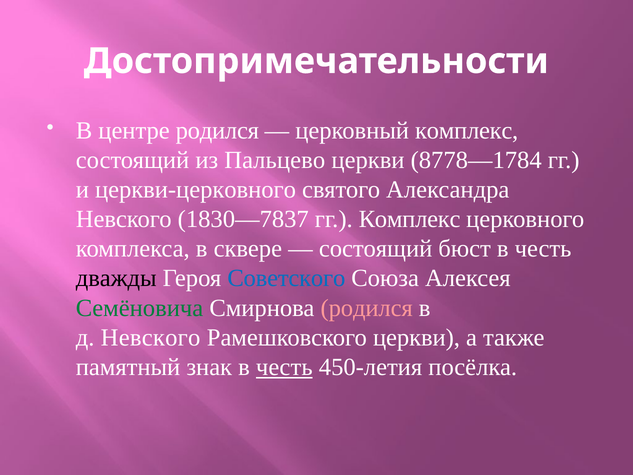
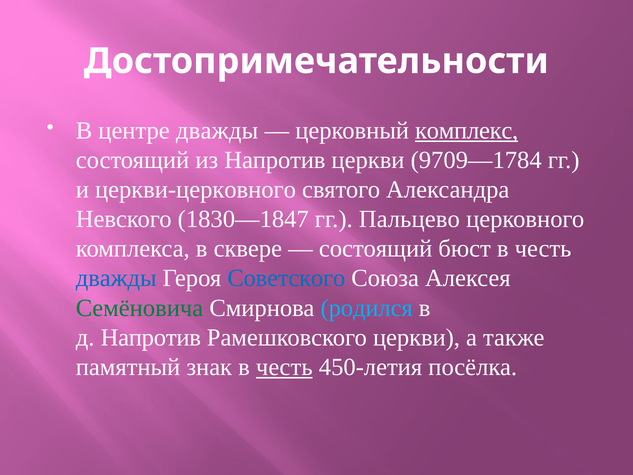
центре родился: родился -> дважды (217, 130)
комплекс underline: none -> present (467, 130)
из Пальцево: Пальцево -> Напротив (275, 160)
8778—1784: 8778—1784 -> 9709—1784 (476, 160)
1830—7837: 1830—7837 -> 1830—1847 (243, 219)
гг Комплекс: Комплекс -> Пальцево (409, 219)
дважды colour: black -> blue (116, 278)
родился colour: pink -> light blue (367, 308)
д Невского: Невского -> Напротив (151, 337)
